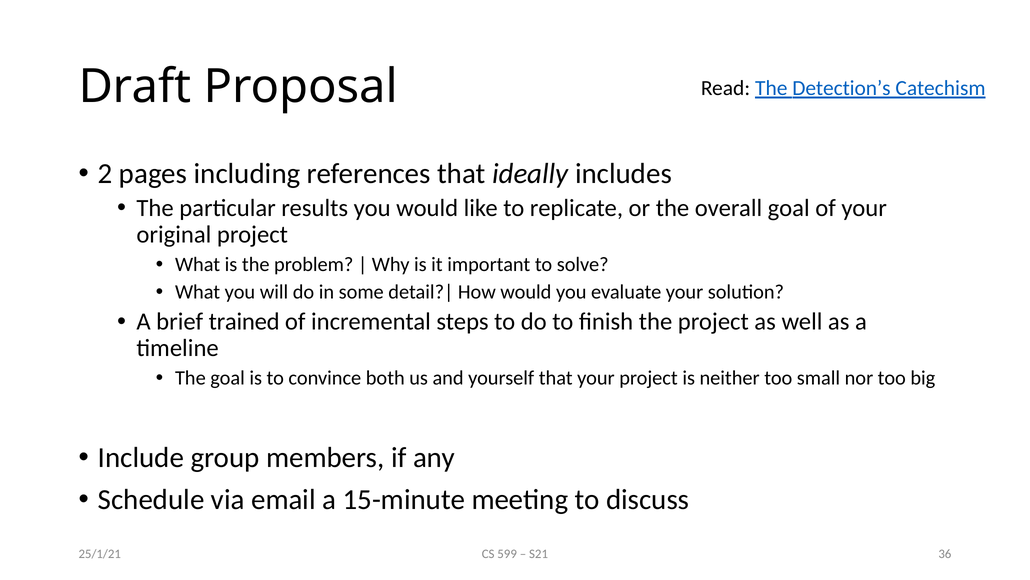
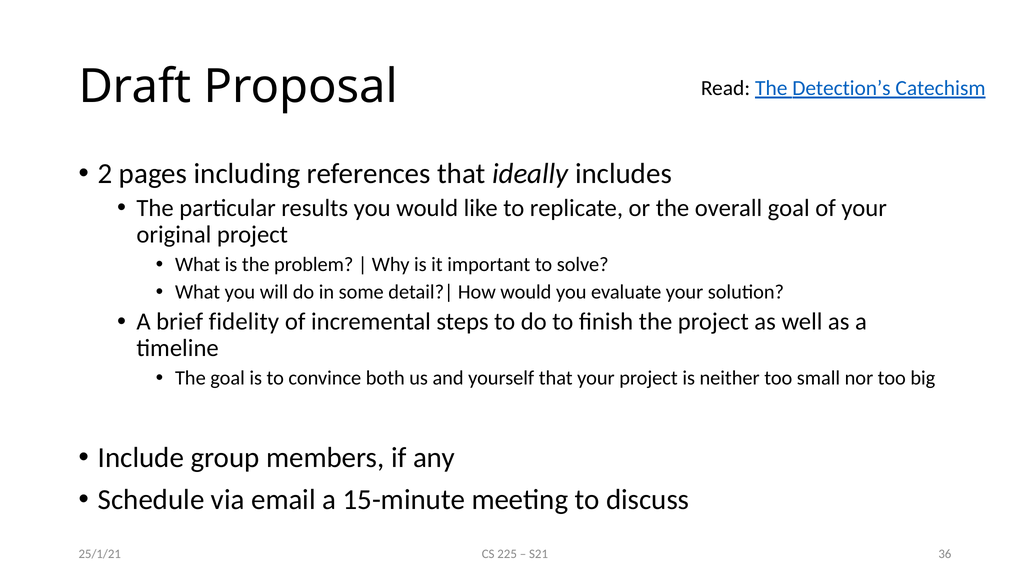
trained: trained -> fidelity (244, 321)
599: 599 -> 225 (507, 553)
